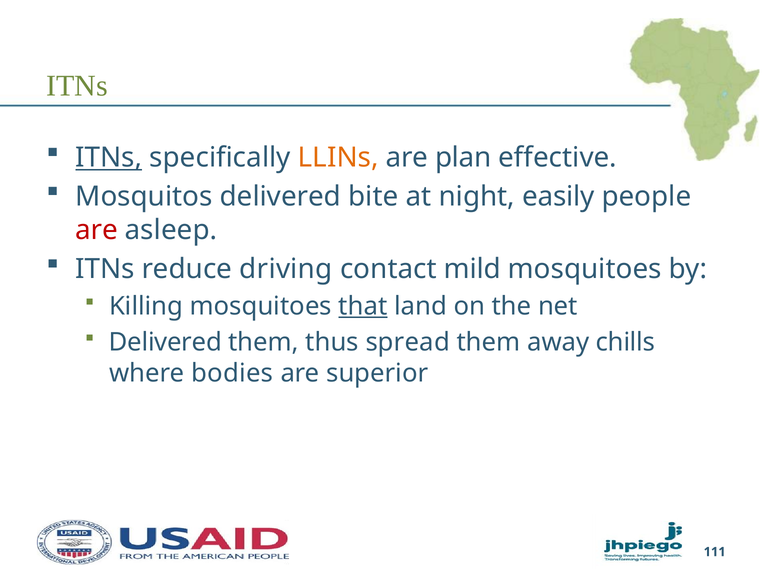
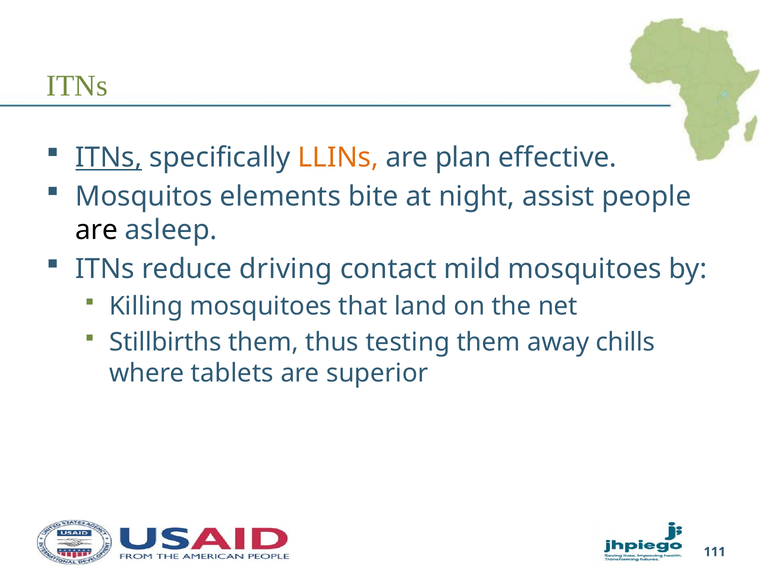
Mosquitos delivered: delivered -> elements (280, 197)
easily: easily -> assist (558, 197)
are colour: red -> black (97, 230)
that underline: present -> none (363, 306)
Delivered: Delivered -> Stillbirths (165, 342)
spread: spread -> testing (408, 342)
bodies: bodies -> tablets (232, 373)
